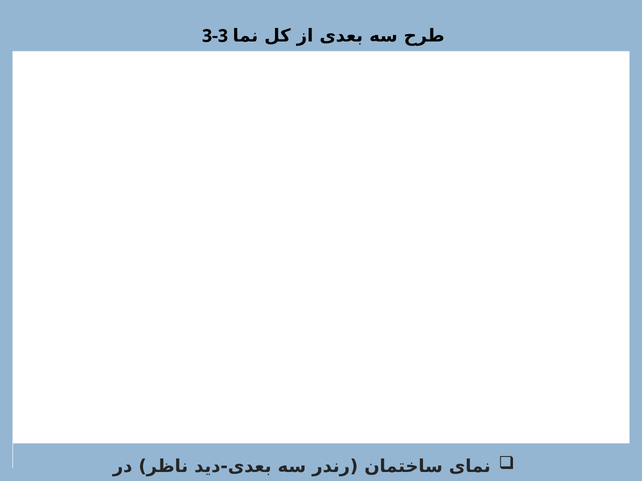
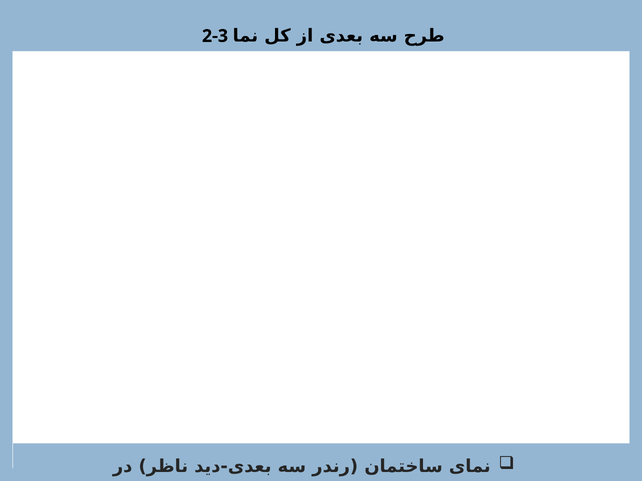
3-3: 3-3 -> 2-3 (215, 36)
